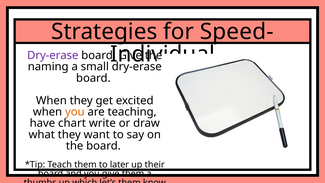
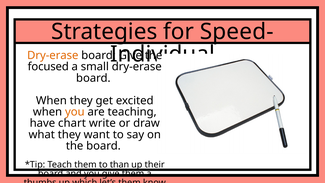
Dry-erase colour: purple -> orange (53, 55)
naming: naming -> focused (48, 67)
later: later -> than (119, 164)
